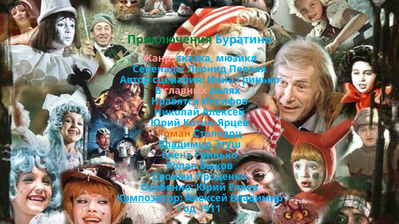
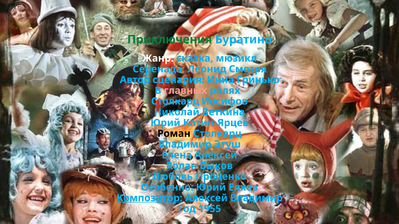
Жанр colour: pink -> white (158, 58)
Первая: Первая -> Смотря (248, 69)
Нравятся: Нравятся -> Столкарц (175, 101)
Николай Алексей: Алексей -> Веткина (223, 112)
Роман colour: orange -> black (174, 134)
Владимир underline: present -> none (185, 145)
Елена Гринько: Гринько -> Алексей (216, 155)
Своими: Своими -> Любовь (173, 177)
1911: 1911 -> 1955 (210, 209)
